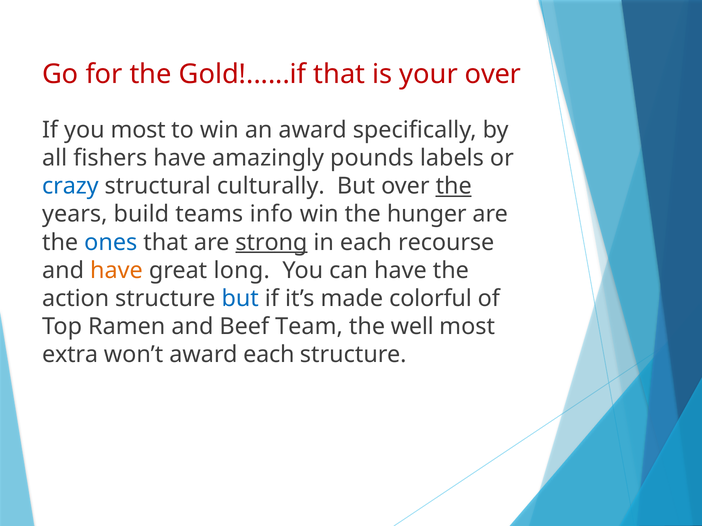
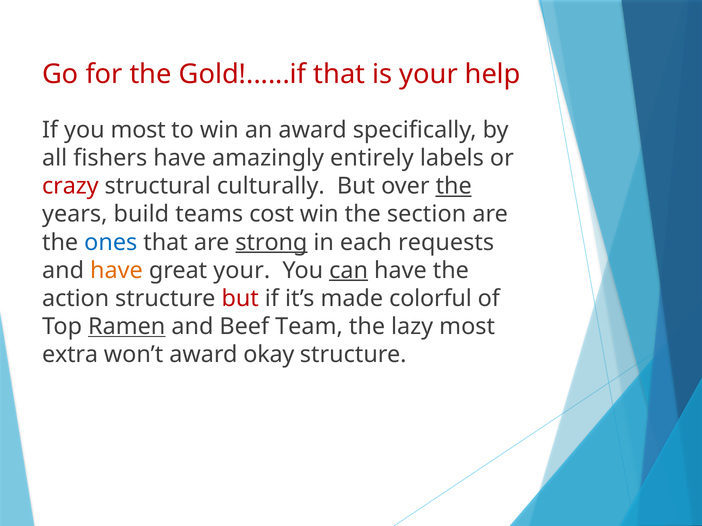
your over: over -> help (493, 74)
pounds: pounds -> entirely (372, 158)
crazy colour: blue -> red (70, 186)
info: info -> cost (272, 214)
hunger: hunger -> section (427, 214)
recourse: recourse -> requests (446, 243)
great long: long -> your (242, 271)
can underline: none -> present (349, 271)
but colour: blue -> red (240, 299)
Ramen underline: none -> present (127, 327)
well: well -> lazy (412, 327)
award each: each -> okay (269, 355)
